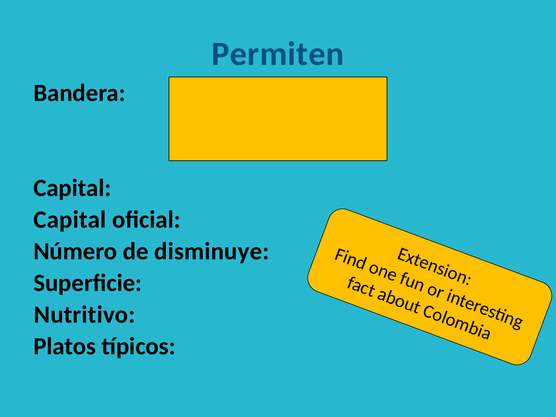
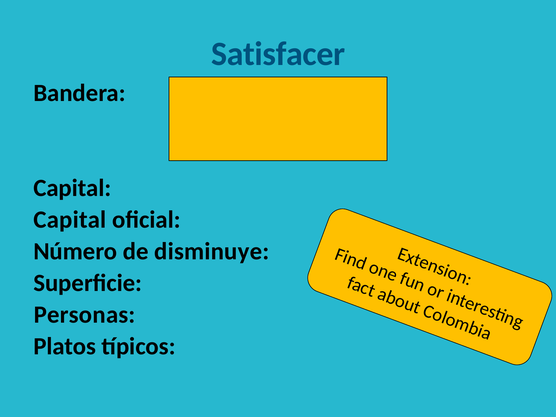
Permiten: Permiten -> Satisfacer (278, 54)
Nutritivo: Nutritivo -> Personas (85, 315)
